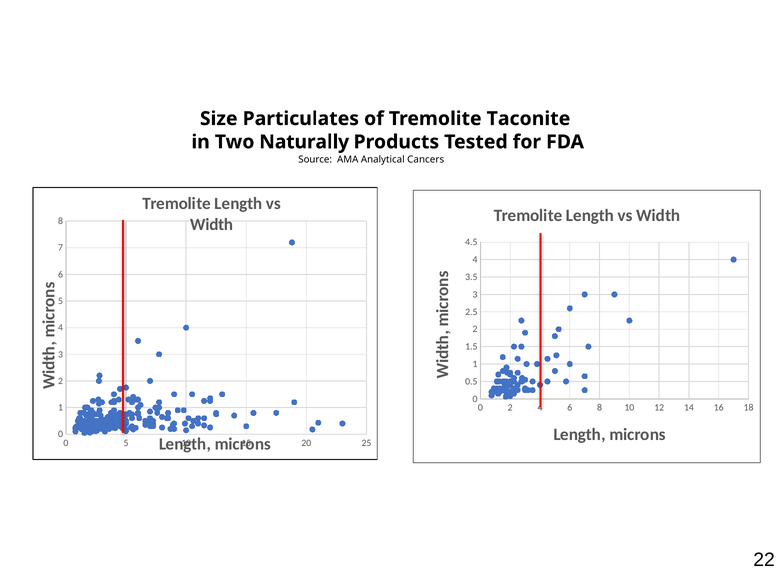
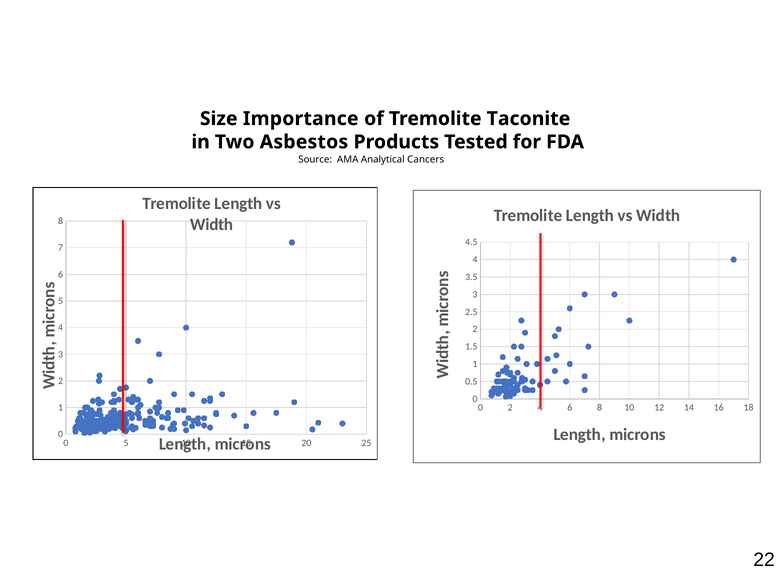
Particulates: Particulates -> Importance (301, 119)
Naturally: Naturally -> Asbestos (304, 142)
